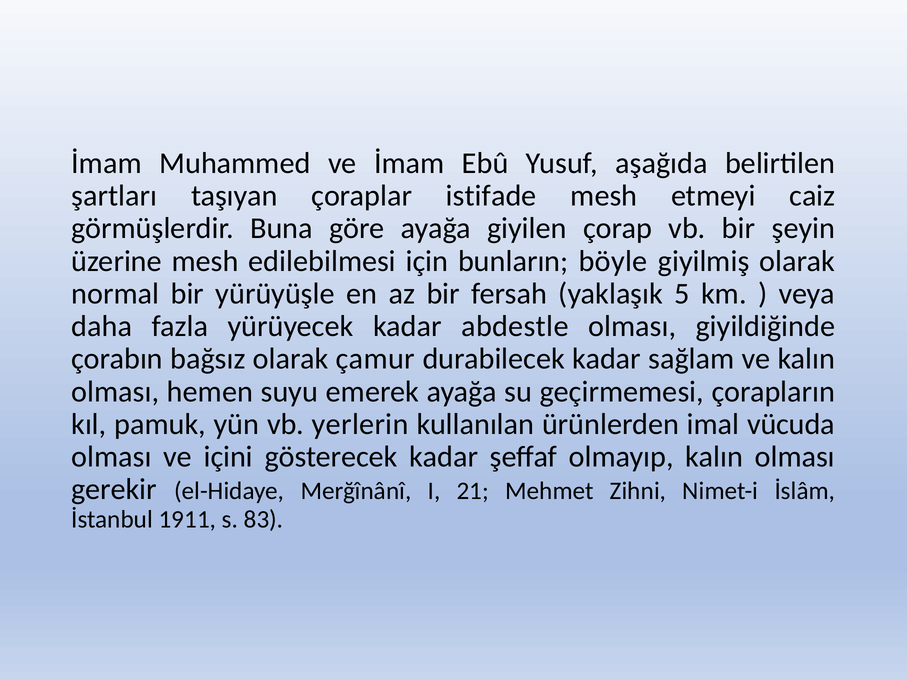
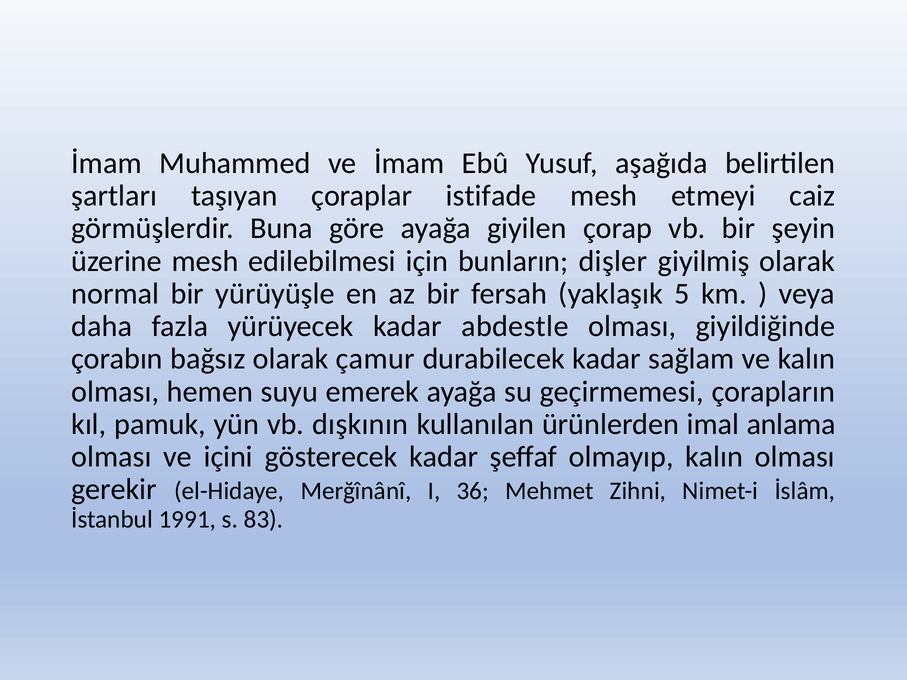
böyle: böyle -> dişler (613, 261)
yerlerin: yerlerin -> dışkının (360, 424)
vücuda: vücuda -> anlama (791, 424)
21: 21 -> 36 (473, 491)
1911: 1911 -> 1991 (187, 520)
